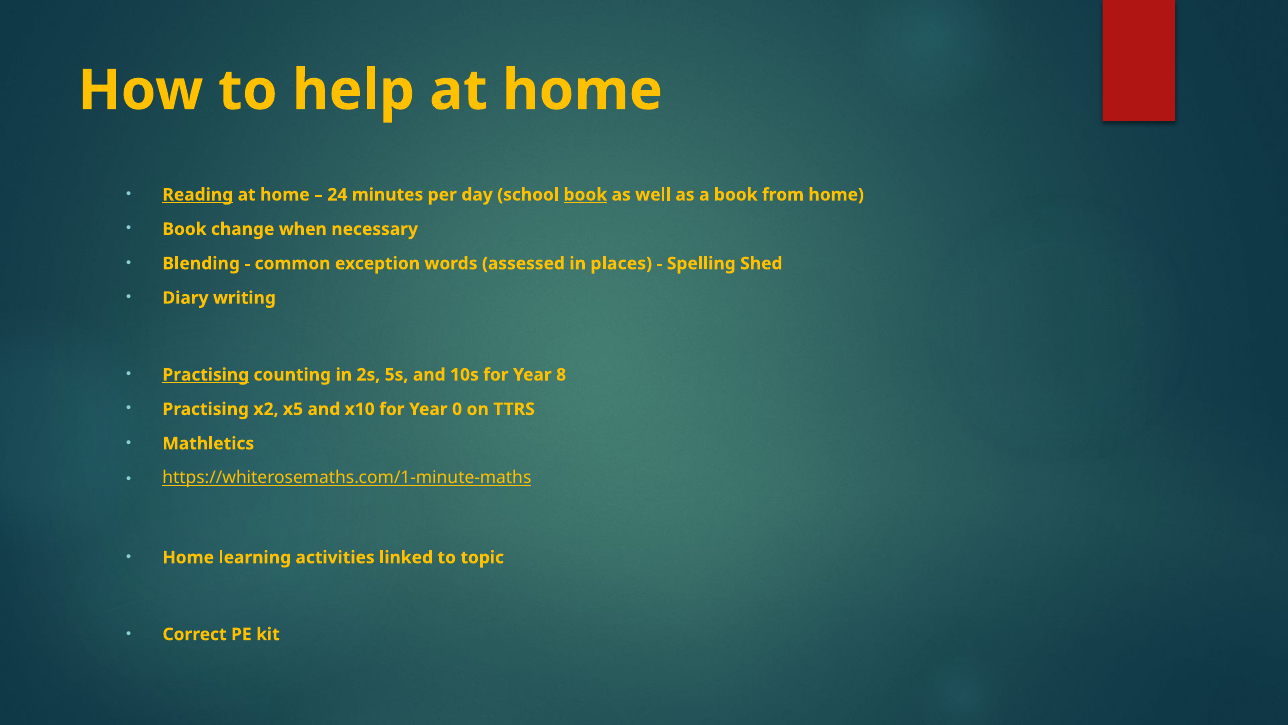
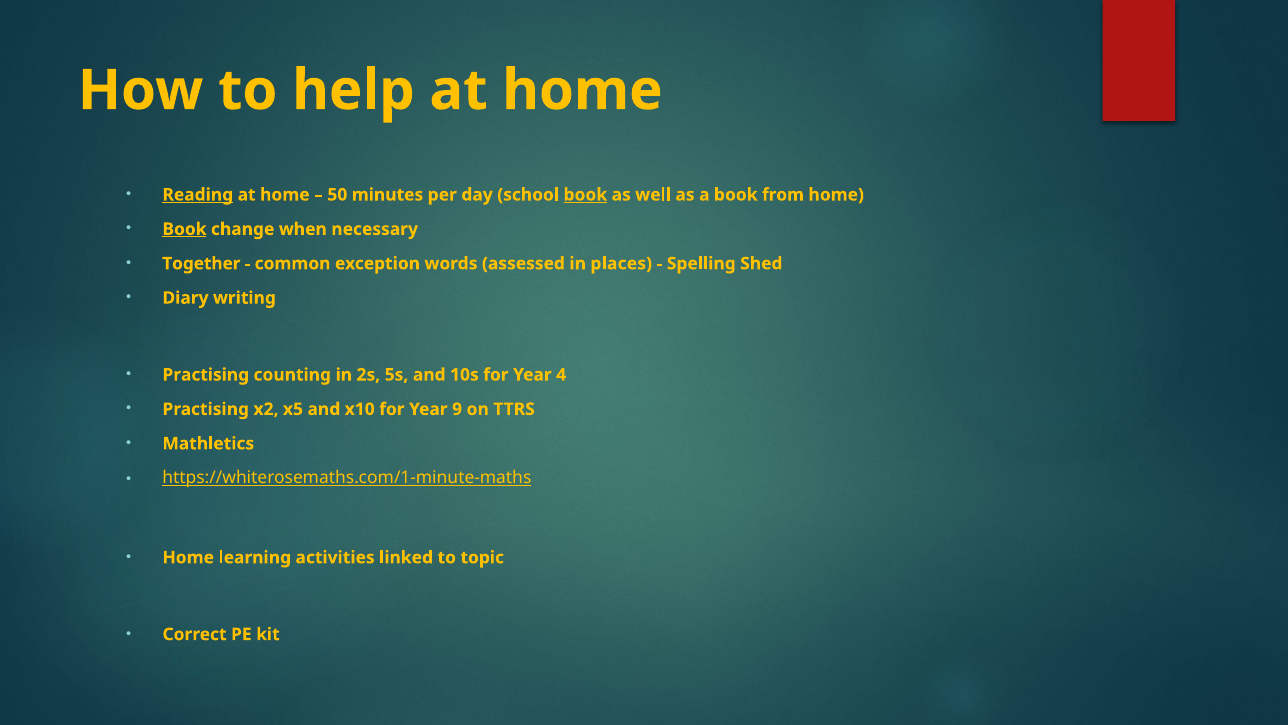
24: 24 -> 50 (337, 195)
Book underline: none -> present (184, 229)
Blending: Blending -> Together (201, 263)
Practising underline: present -> none (206, 375)
8: 8 -> 4 (561, 375)
0: 0 -> 9 (457, 409)
